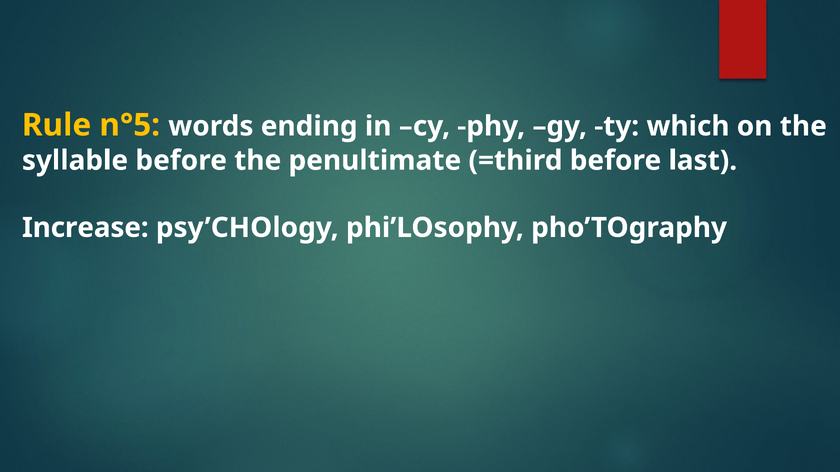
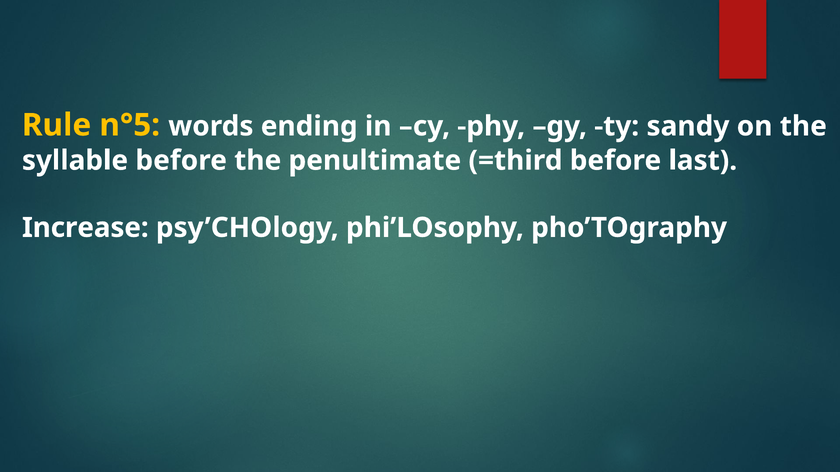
which: which -> sandy (688, 126)
